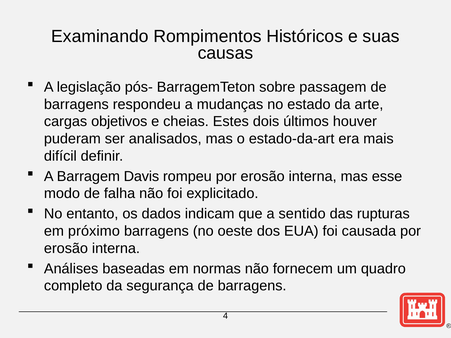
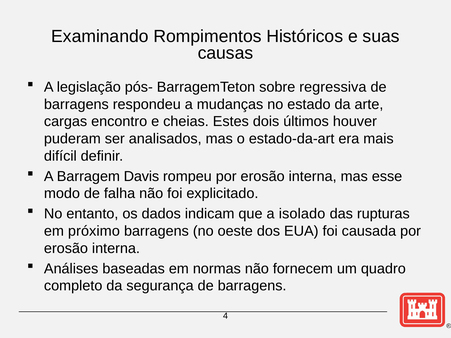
passagem: passagem -> regressiva (333, 87)
objetivos: objetivos -> encontro (119, 122)
sentido: sentido -> isolado (302, 214)
